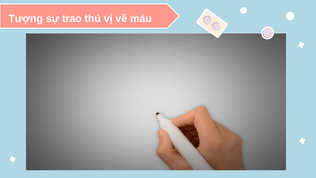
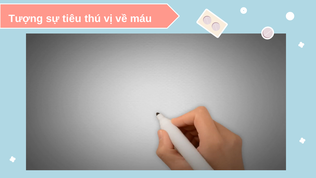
trao: trao -> tiêu (72, 19)
